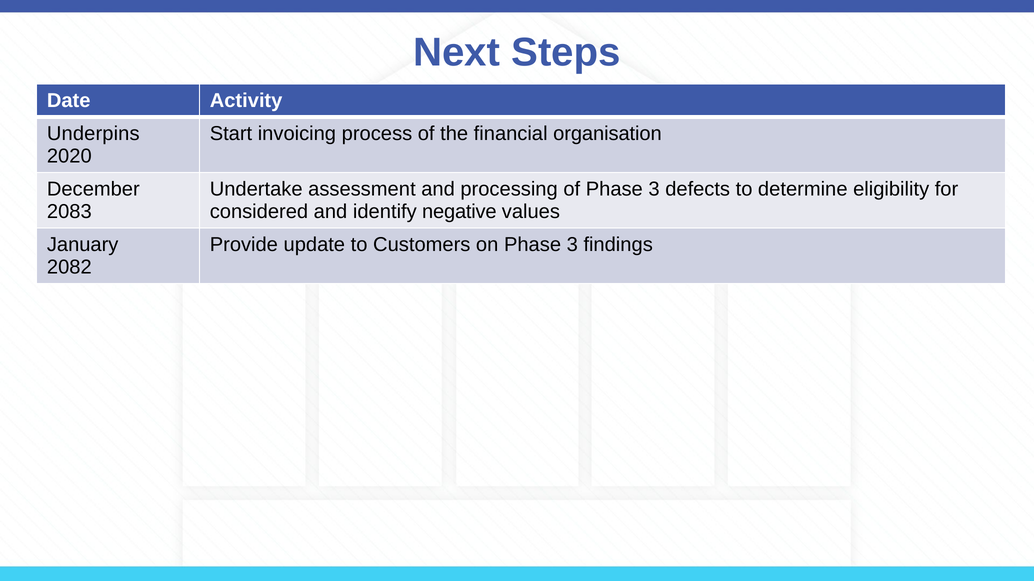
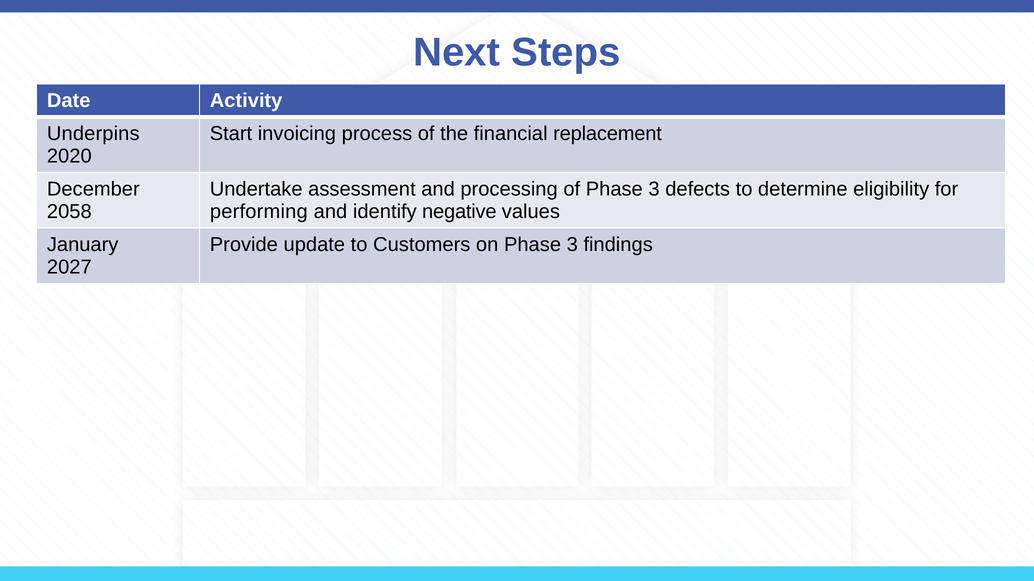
organisation: organisation -> replacement (608, 134)
2083: 2083 -> 2058 (69, 212)
considered: considered -> performing (259, 212)
2082: 2082 -> 2027 (69, 268)
